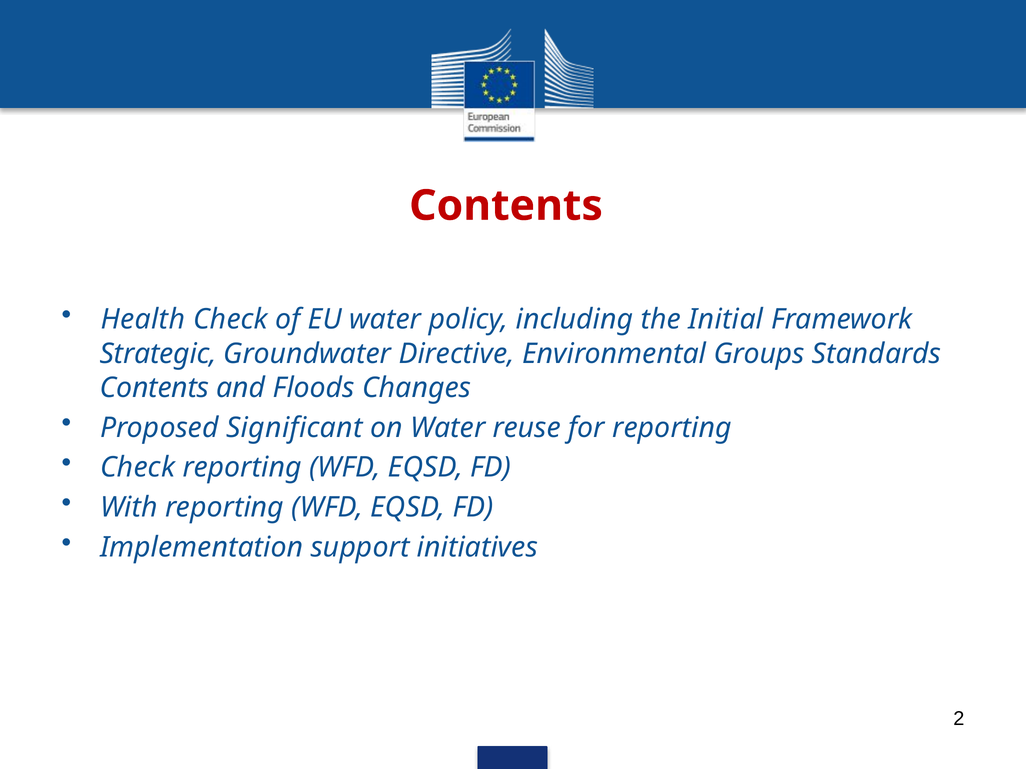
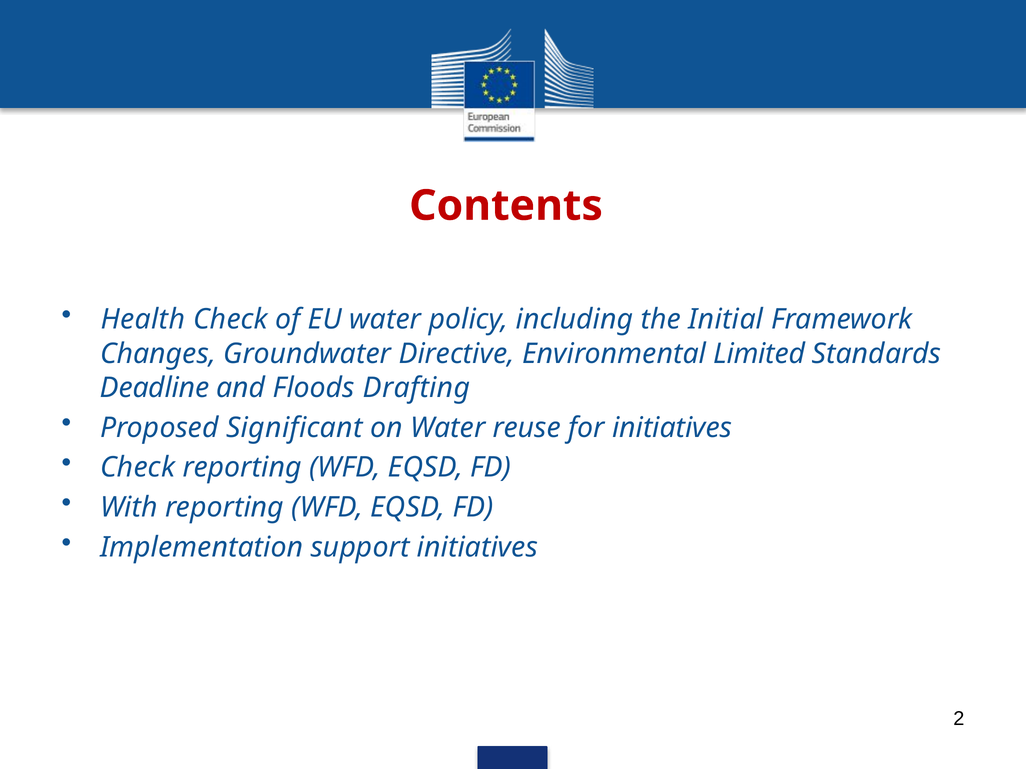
Strategic: Strategic -> Changes (158, 354)
Groups: Groups -> Limited (759, 354)
Contents: Contents -> Deadline (155, 388)
Changes: Changes -> Drafting (416, 388)
for reporting: reporting -> initiatives (672, 428)
